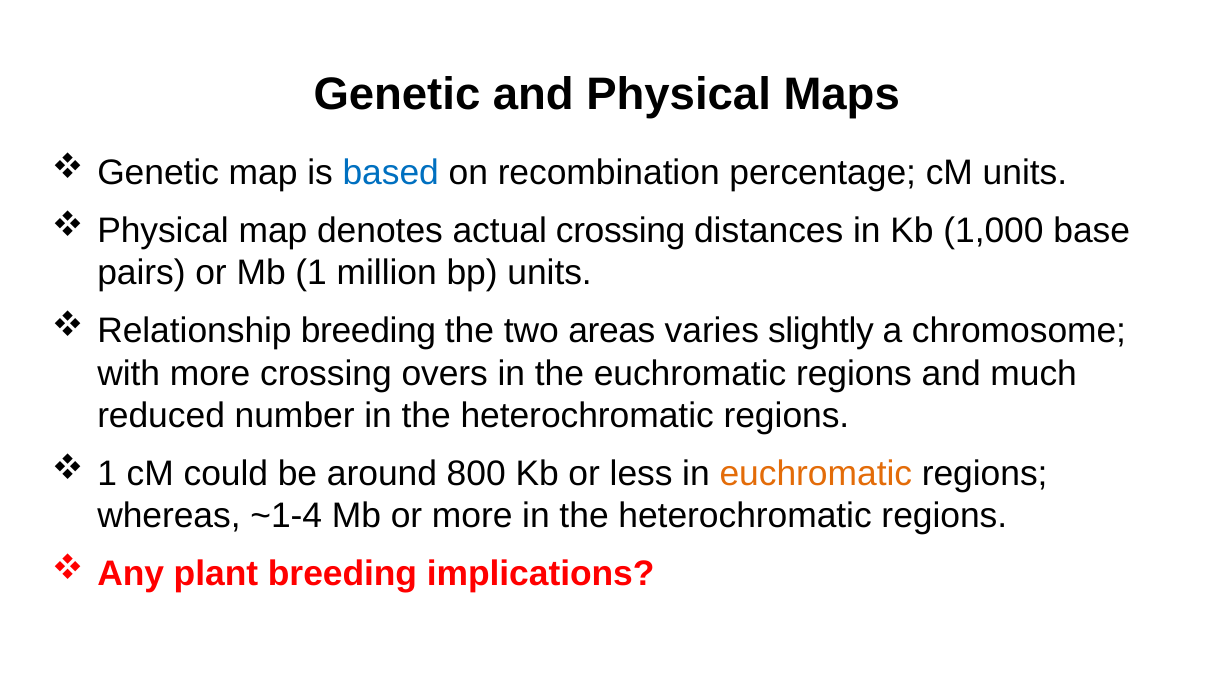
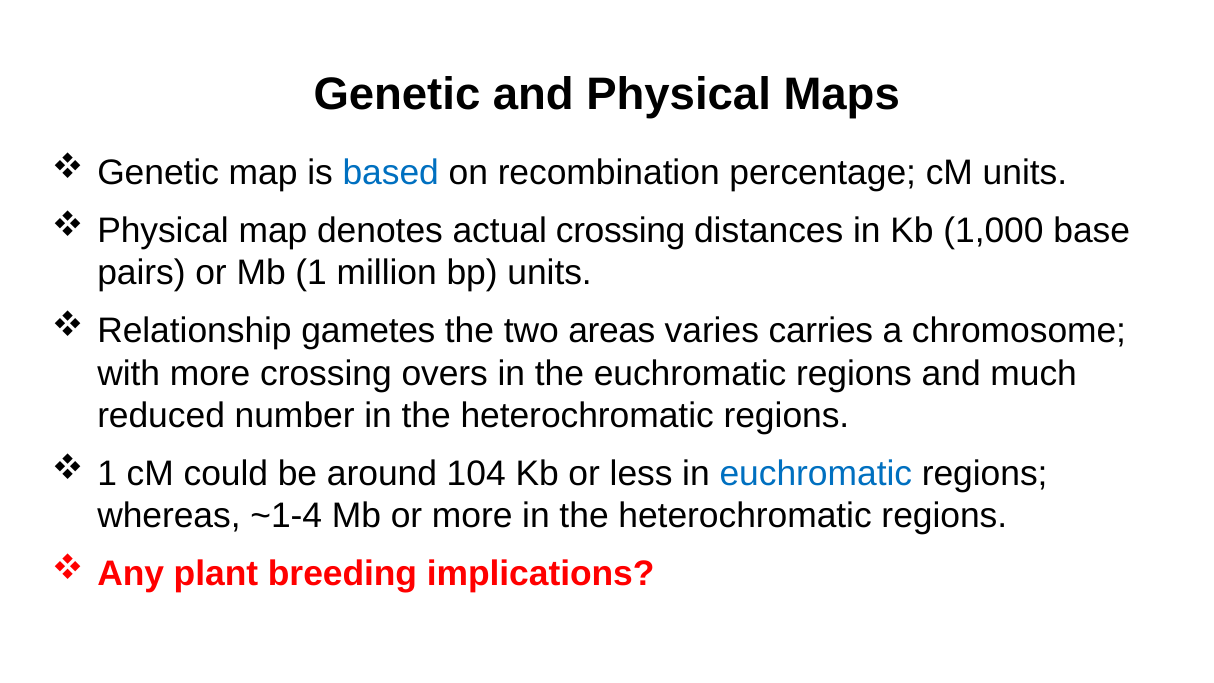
Relationship breeding: breeding -> gametes (368, 331)
slightly: slightly -> carries (821, 331)
800: 800 -> 104 (476, 474)
euchromatic colour: orange -> blue (816, 474)
